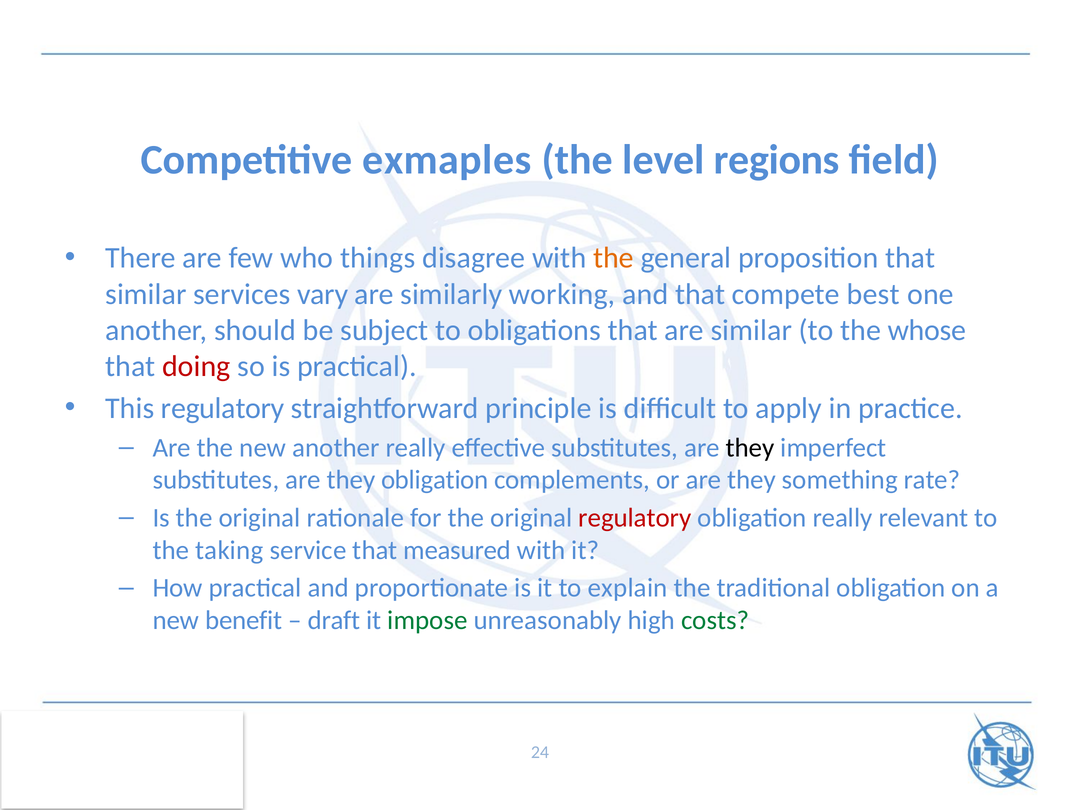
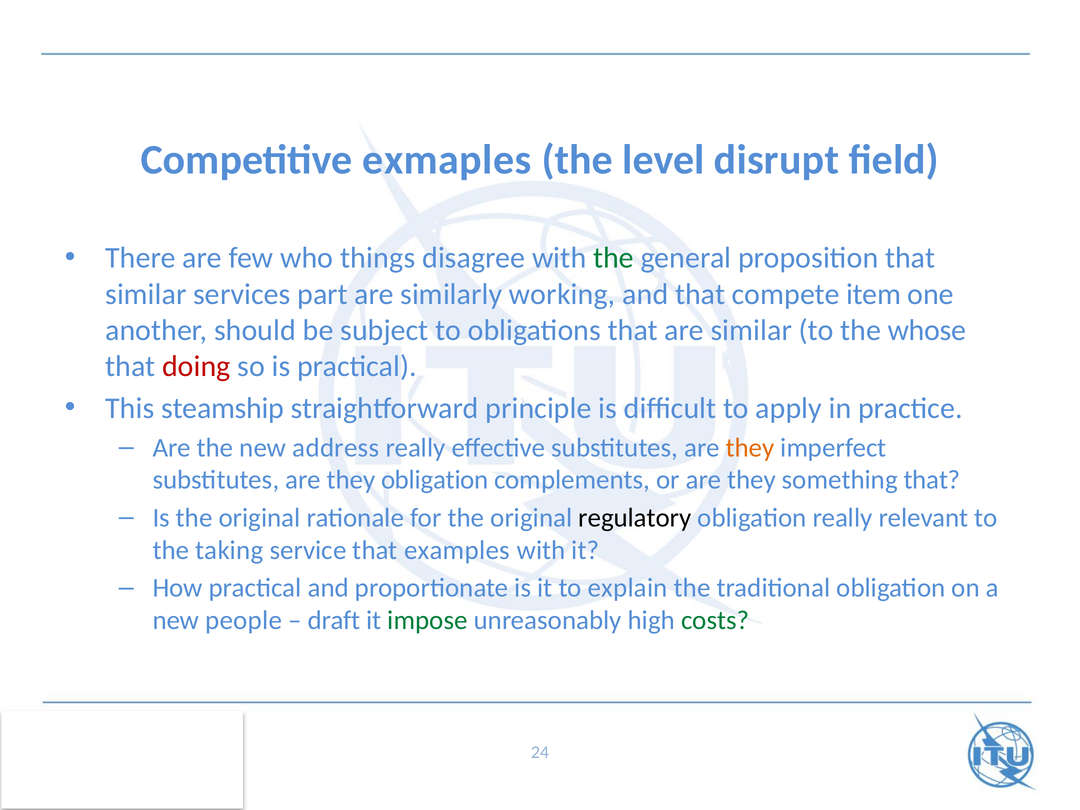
regions: regions -> disrupt (776, 160)
the colour: orange -> green (613, 258)
vary: vary -> part (322, 294)
best: best -> item (874, 294)
This regulatory: regulatory -> steamship (223, 408)
new another: another -> address (336, 448)
they colour: black -> orange (750, 448)
something rate: rate -> that (932, 480)
regulatory colour: red -> black (635, 518)
measured: measured -> examples (457, 550)
benefit: benefit -> people (244, 620)
